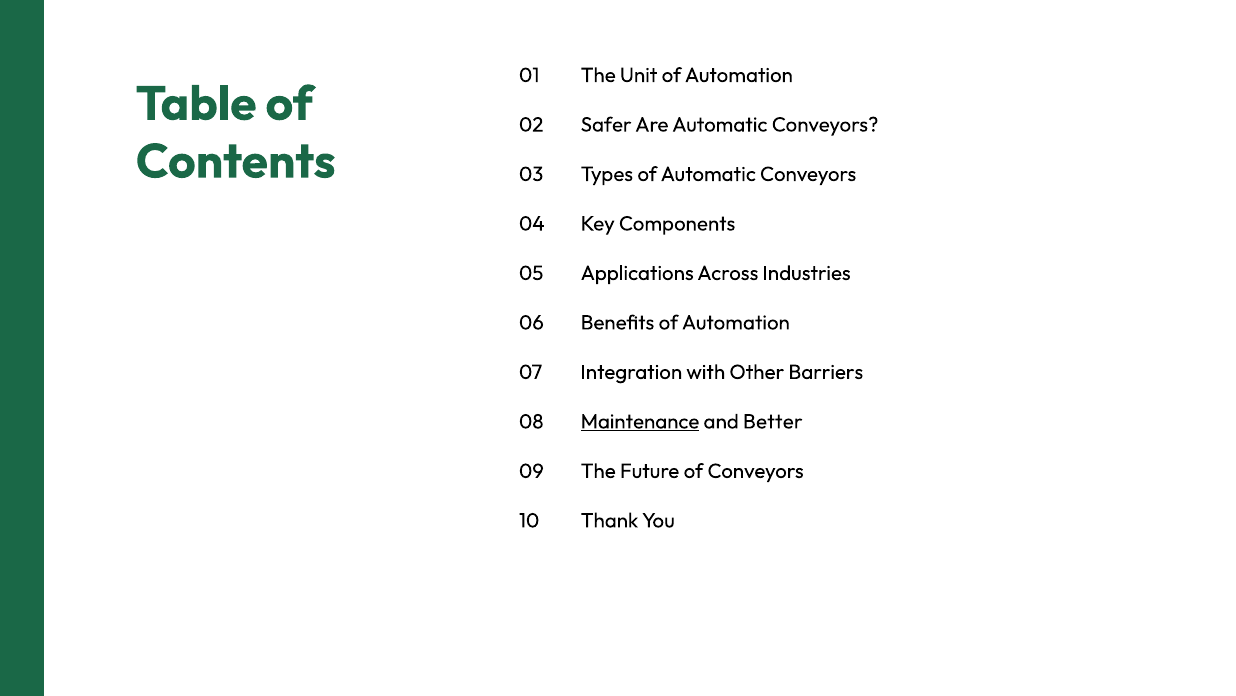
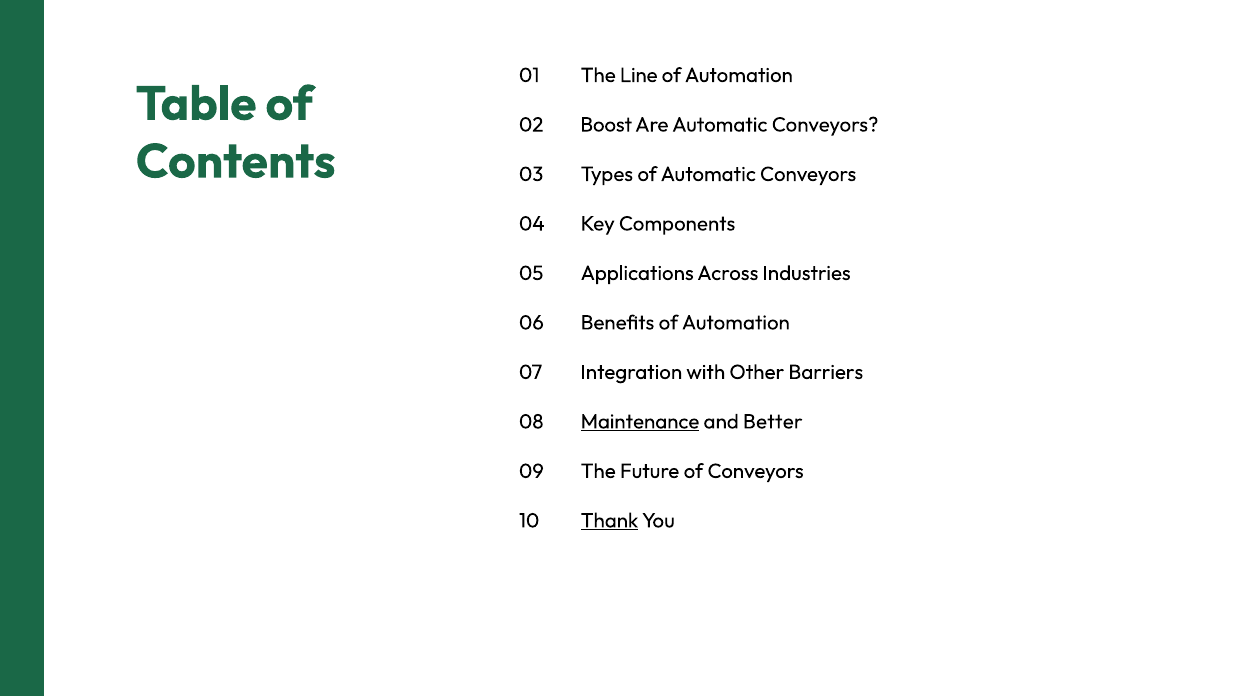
Unit: Unit -> Line (639, 75)
Safer: Safer -> Boost (606, 125)
Thank underline: none -> present (609, 520)
